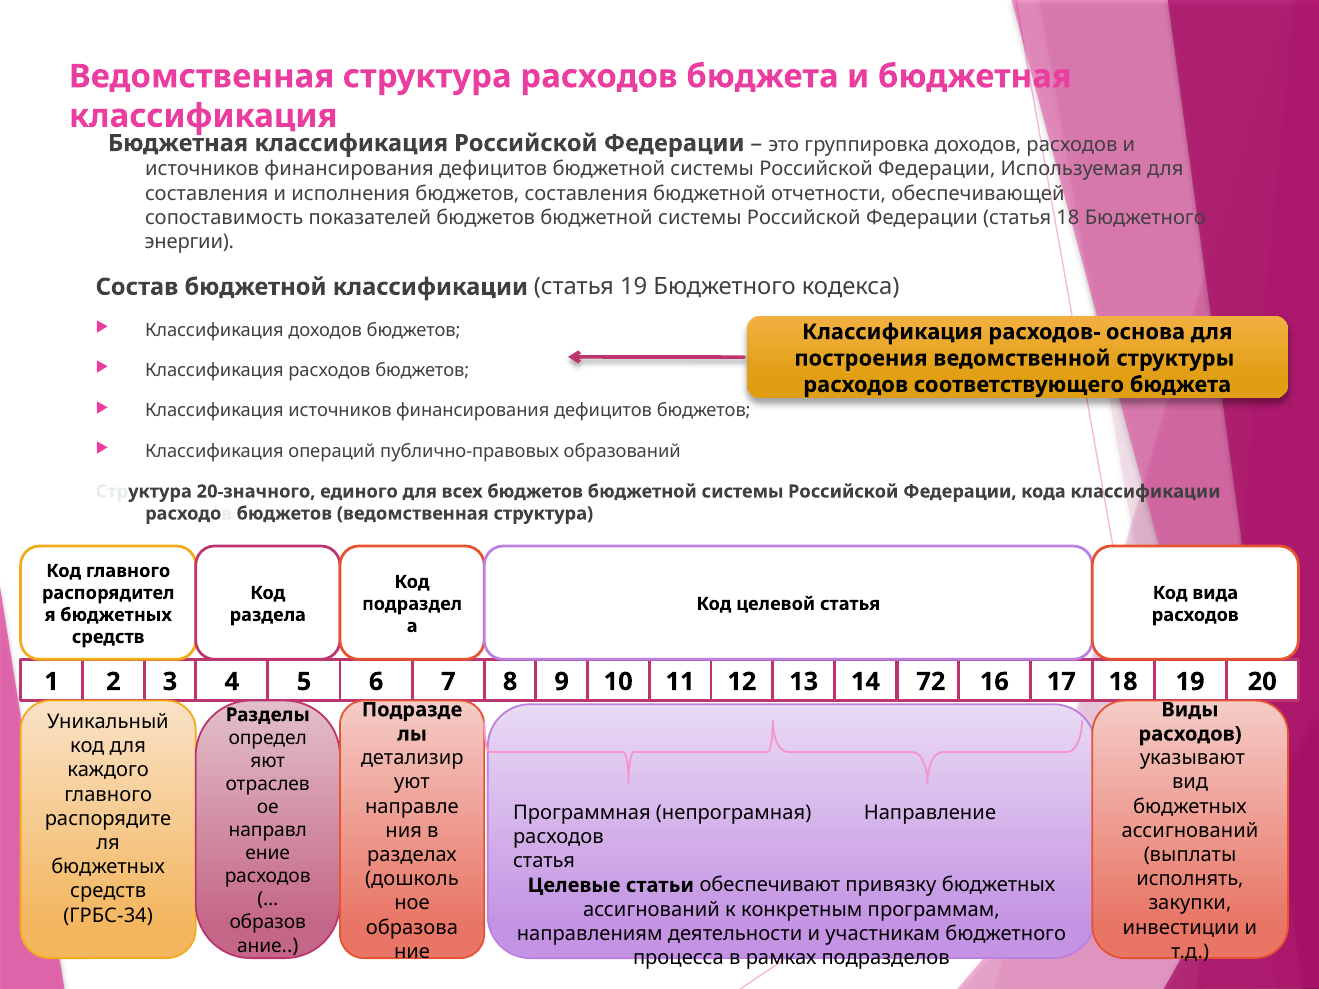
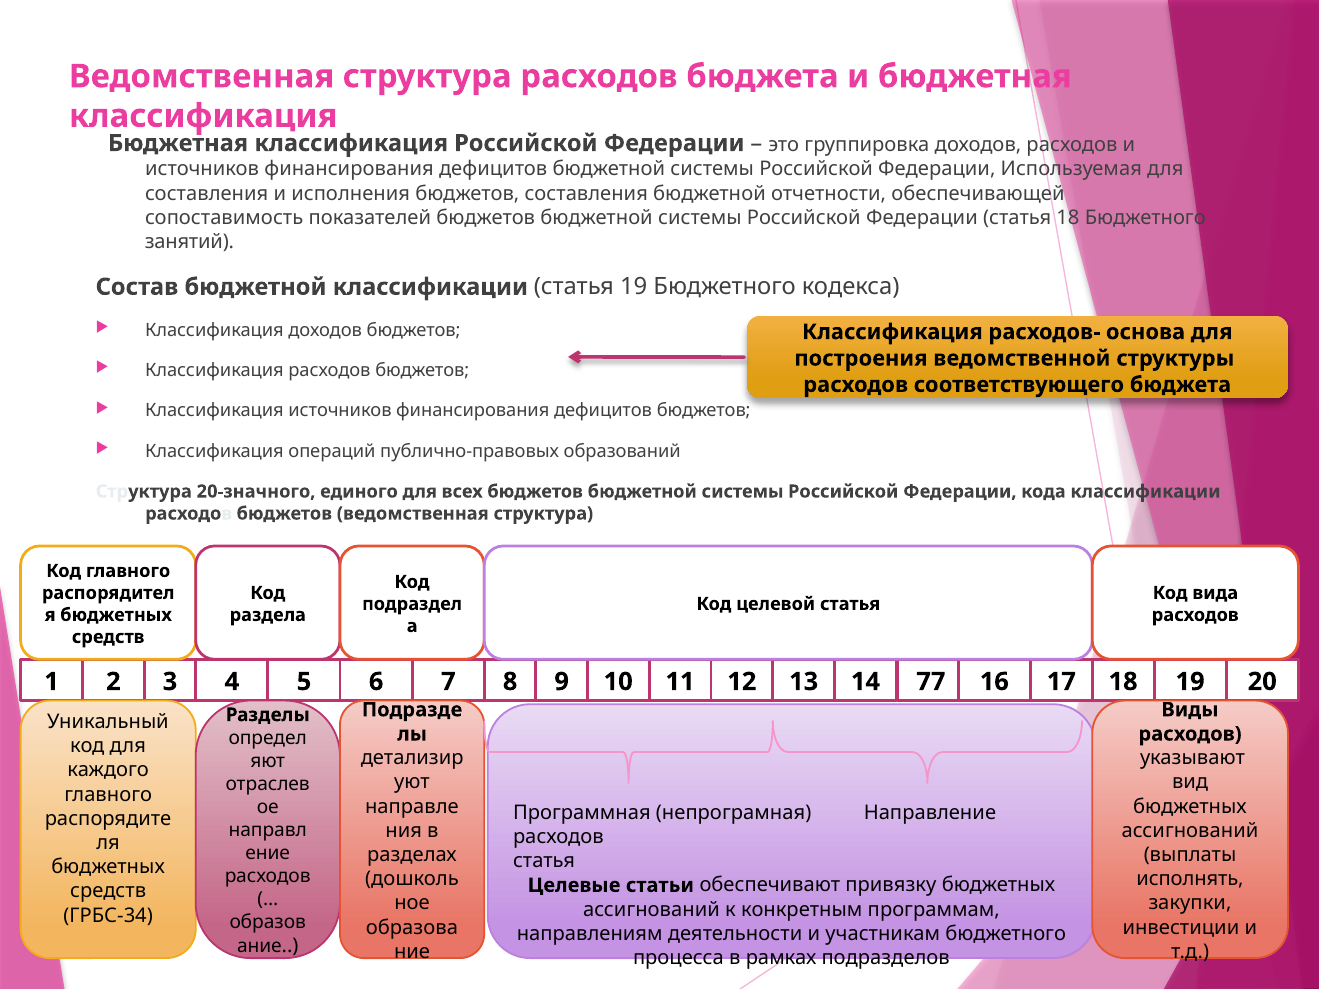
энергии: энергии -> занятий (189, 242)
72: 72 -> 77 (931, 682)
